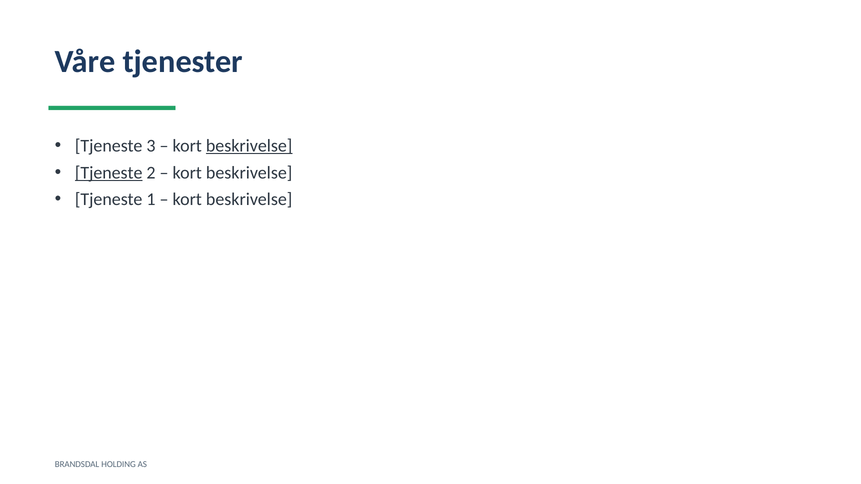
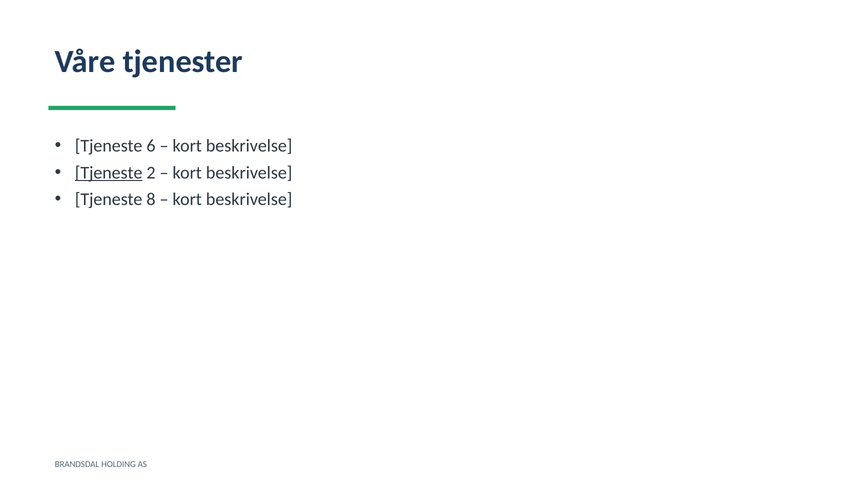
3: 3 -> 6 (151, 146)
beskrivelse underline: present -> none (249, 146)
1: 1 -> 8 (151, 200)
